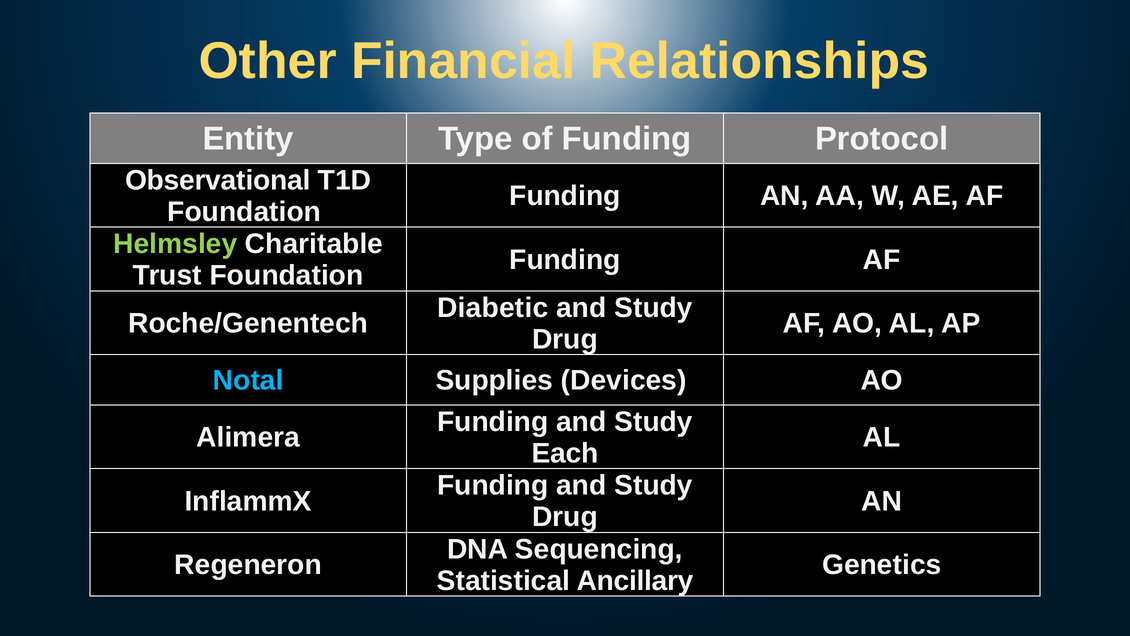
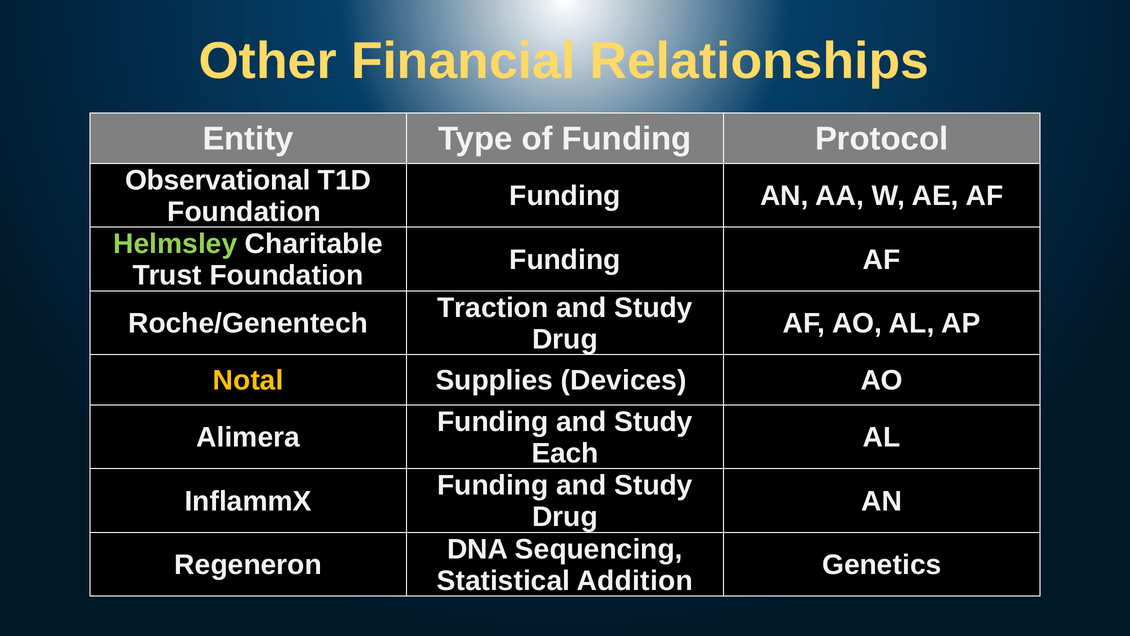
Diabetic: Diabetic -> Traction (493, 308)
Notal colour: light blue -> yellow (248, 380)
Ancillary: Ancillary -> Addition (635, 580)
